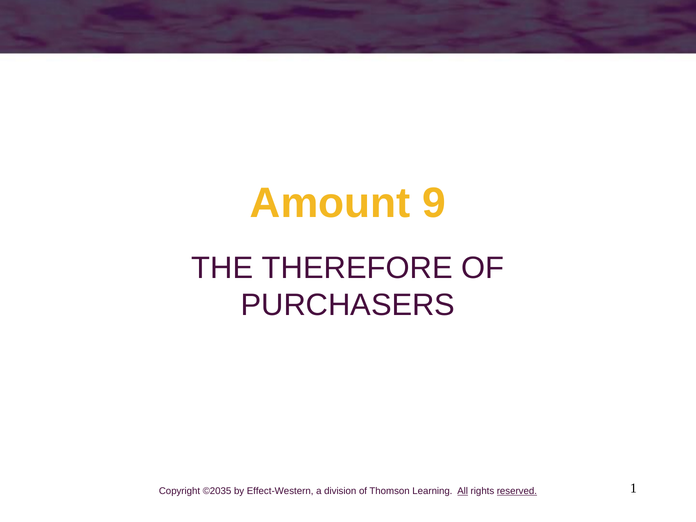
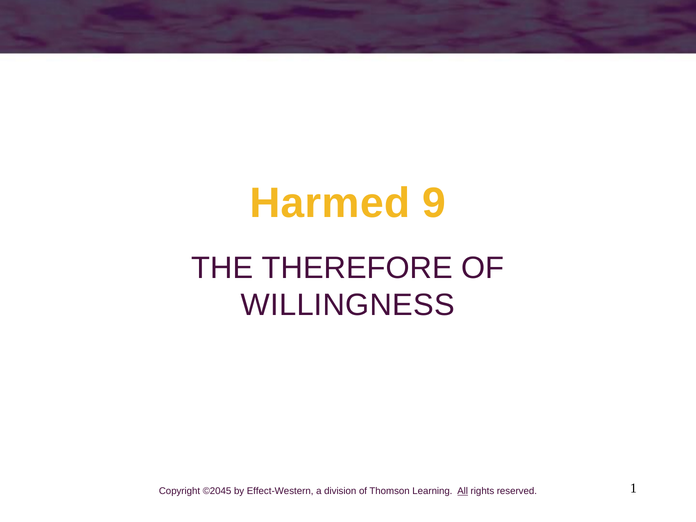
Amount: Amount -> Harmed (330, 203)
PURCHASERS: PURCHASERS -> WILLINGNESS (348, 305)
©2035: ©2035 -> ©2045 (217, 491)
reserved underline: present -> none (517, 491)
